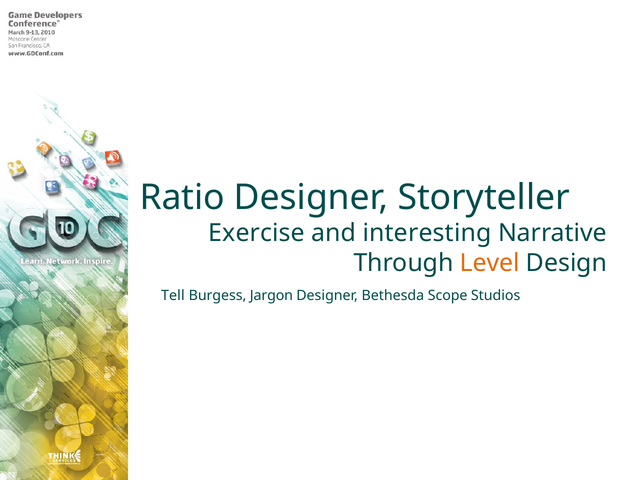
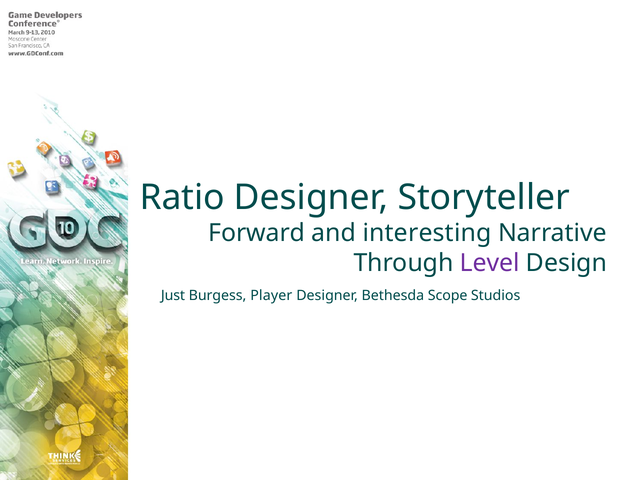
Exercise: Exercise -> Forward (257, 233)
Level colour: orange -> purple (490, 263)
Tell: Tell -> Just (173, 295)
Jargon: Jargon -> Player (271, 295)
